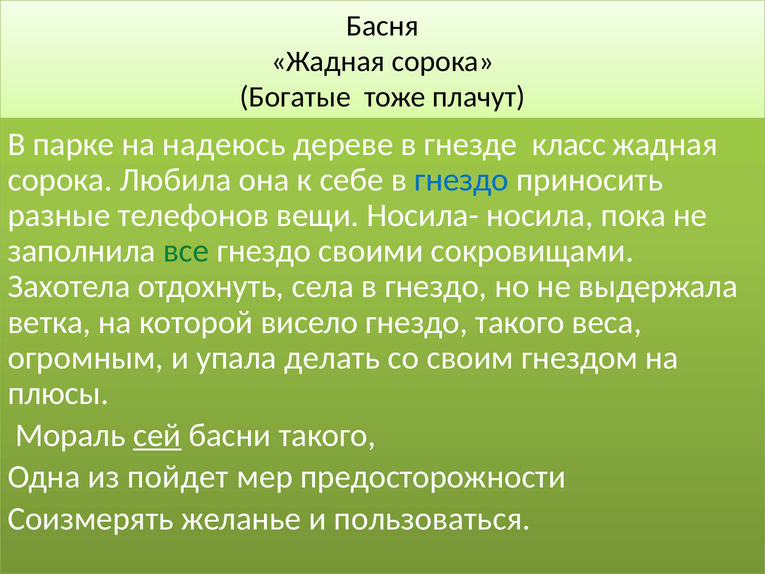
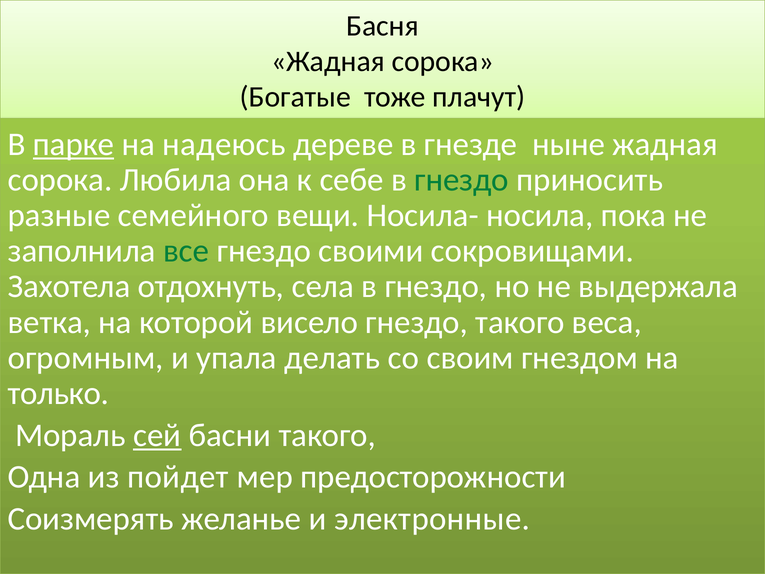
парке underline: none -> present (74, 144)
класс: класс -> ныне (569, 144)
гнездо colour: blue -> green (462, 180)
телефонов: телефонов -> семейного (193, 215)
плюсы: плюсы -> только (58, 393)
пользоваться: пользоваться -> электронные (432, 518)
